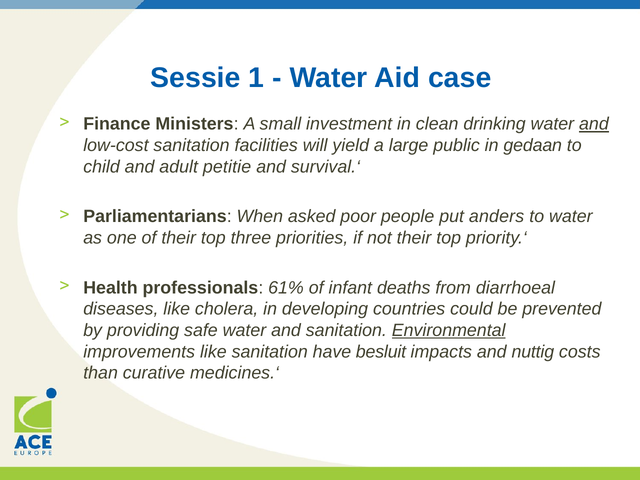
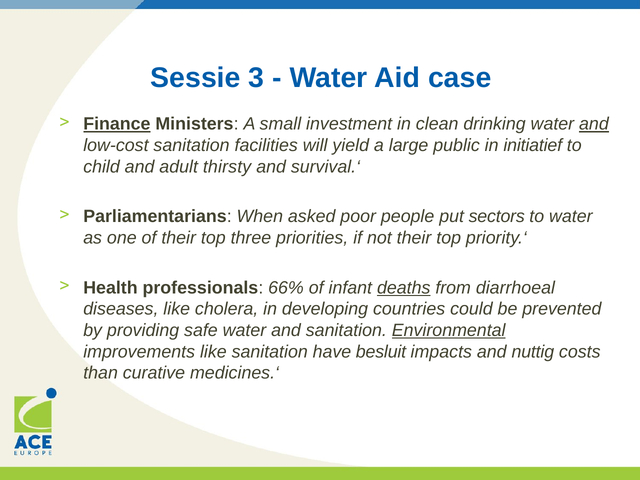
1: 1 -> 3 (256, 78)
Finance underline: none -> present (117, 124)
gedaan: gedaan -> initiatief (533, 145)
petitie: petitie -> thirsty (227, 167)
anders: anders -> sectors (497, 217)
61%: 61% -> 66% (286, 288)
deaths underline: none -> present (404, 288)
